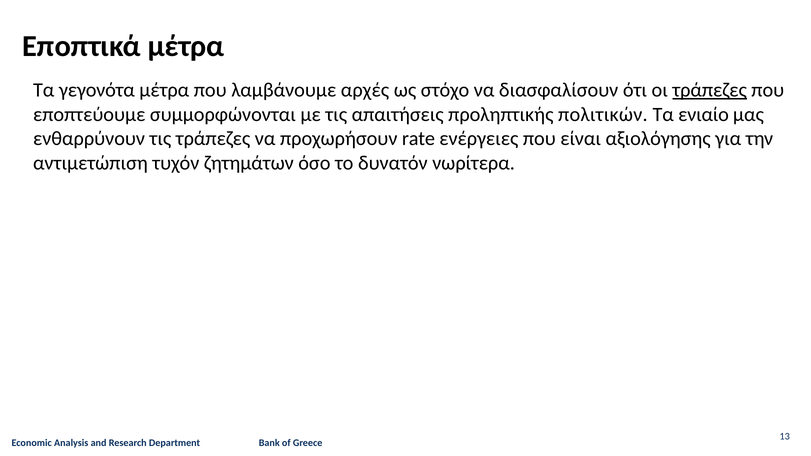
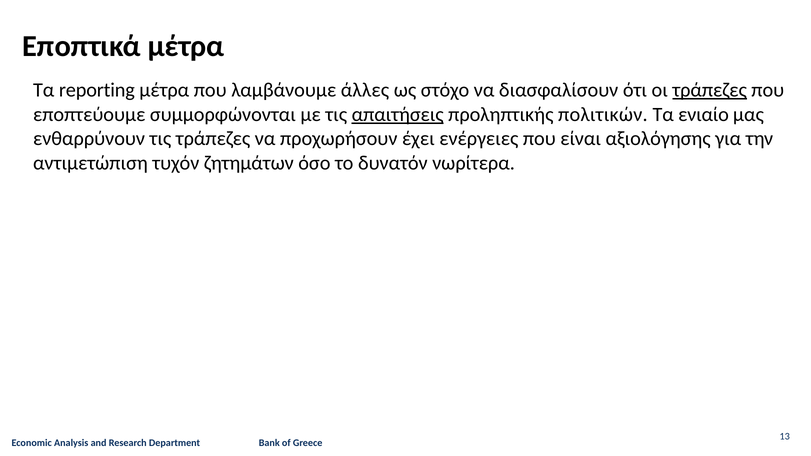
γεγονότα: γεγονότα -> reporting (97, 90)
αρχές: αρχές -> άλλες (365, 90)
απαιτήσεις underline: none -> present (398, 115)
rate: rate -> έχει (418, 139)
